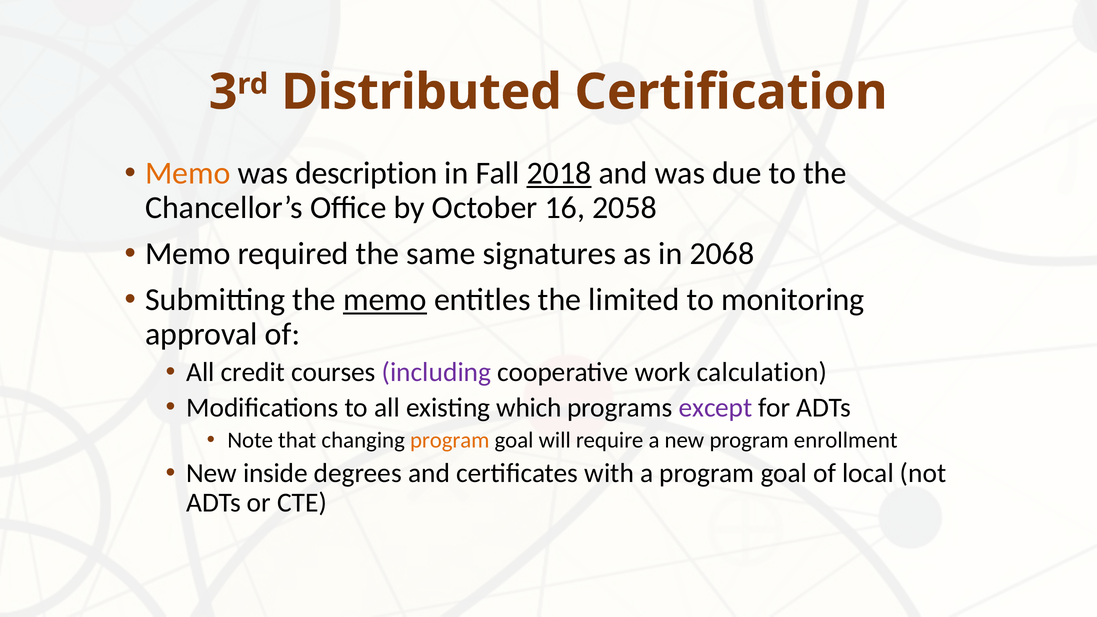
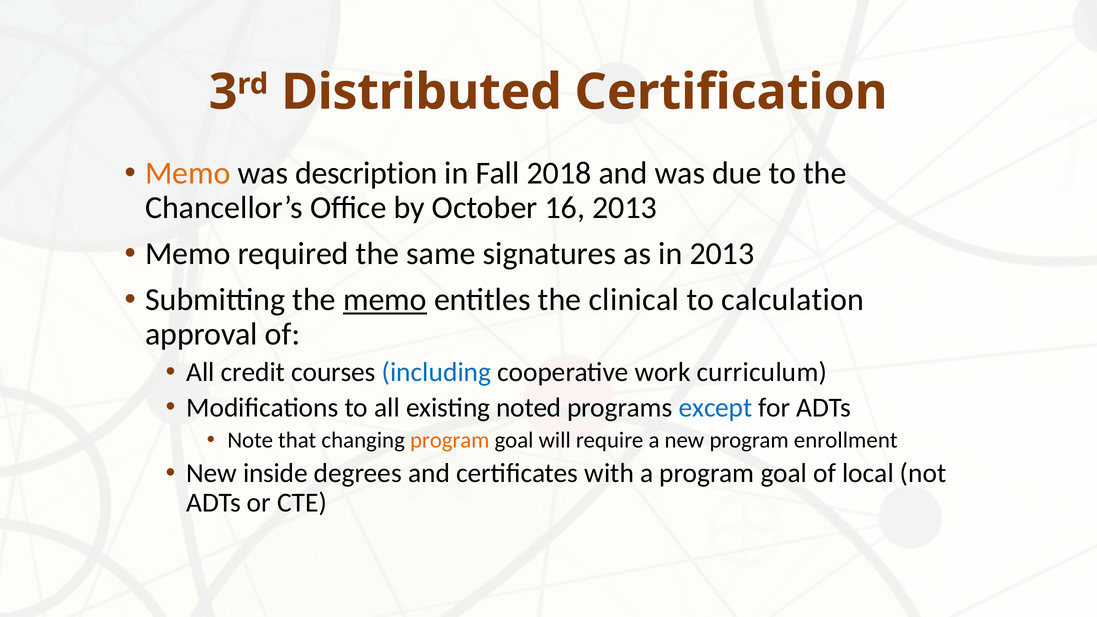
2018 underline: present -> none (559, 173)
16 2058: 2058 -> 2013 (625, 208)
in 2068: 2068 -> 2013 (722, 254)
limited: limited -> clinical (634, 300)
monitoring: monitoring -> calculation (793, 300)
including colour: purple -> blue (436, 372)
calculation: calculation -> curriculum (762, 372)
which: which -> noted (529, 408)
except colour: purple -> blue (716, 408)
